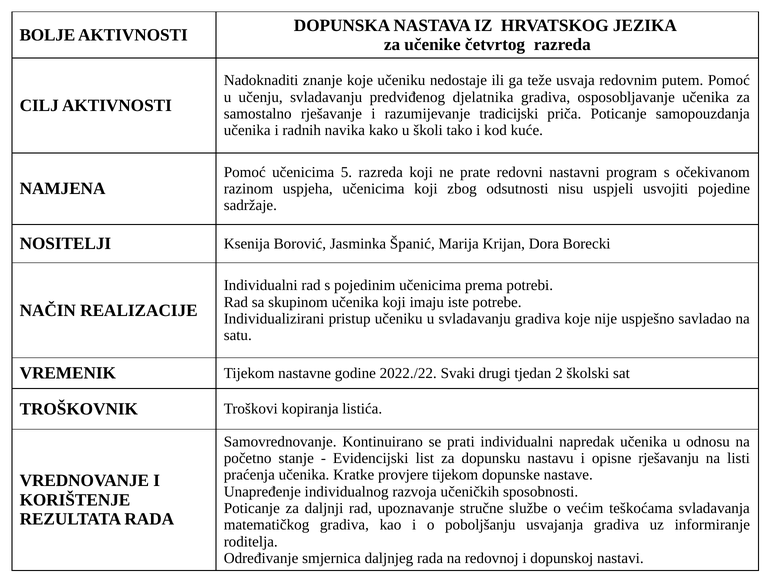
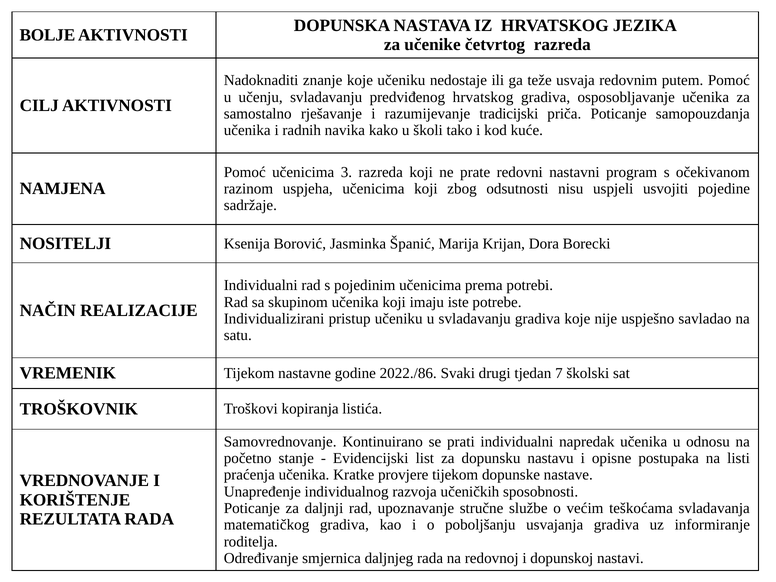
predviđenog djelatnika: djelatnika -> hrvatskog (483, 97)
5: 5 -> 3 (346, 172)
2022./22: 2022./22 -> 2022./86 (408, 373)
2: 2 -> 7 (559, 373)
rješavanju: rješavanju -> postupaka (669, 458)
